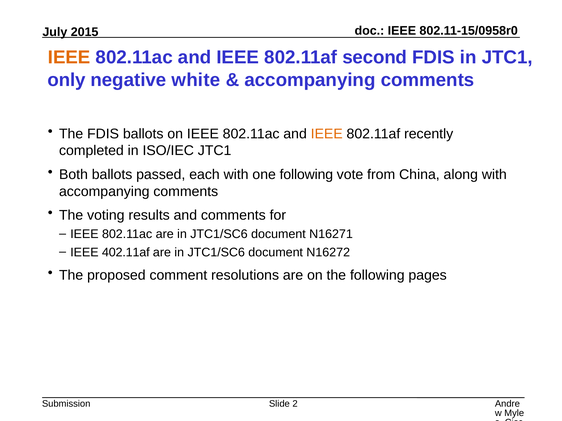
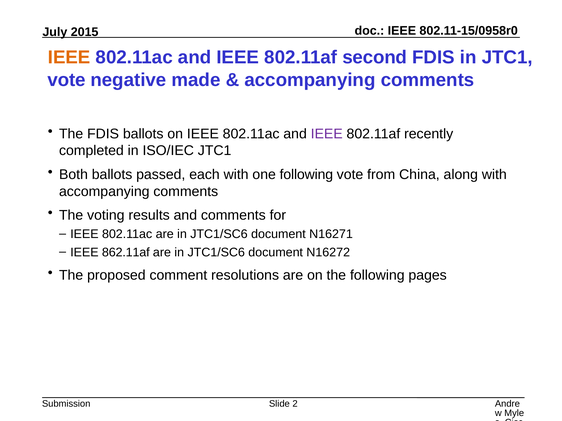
only: only -> vote (67, 80)
white: white -> made (196, 80)
IEEE colour: orange -> purple (327, 134)
402.11af: 402.11af -> 862.11af (126, 253)
